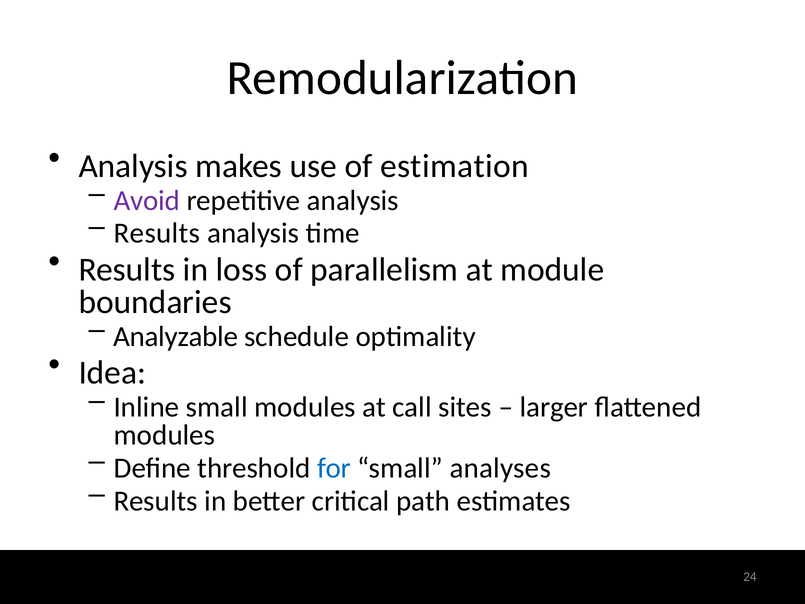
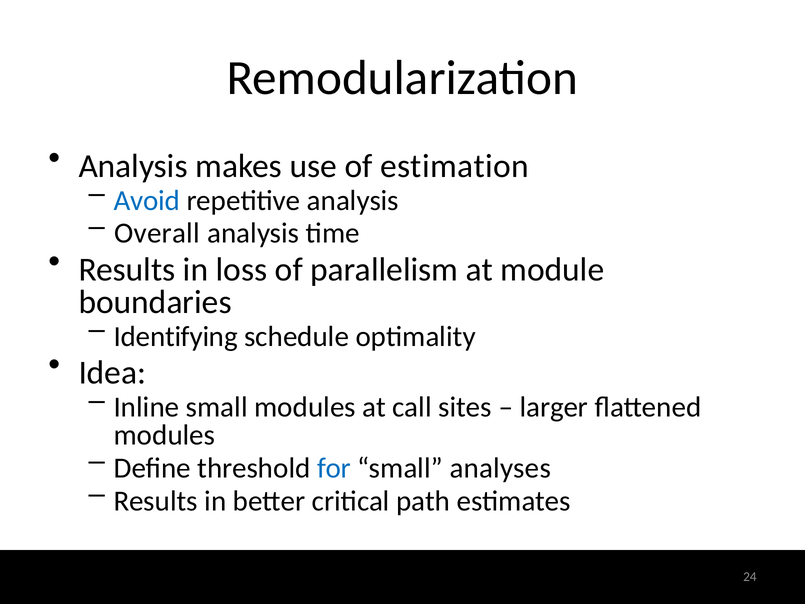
Avoid colour: purple -> blue (147, 200)
Results: Results -> Overall (157, 233)
Analyzable: Analyzable -> Identifying (176, 336)
